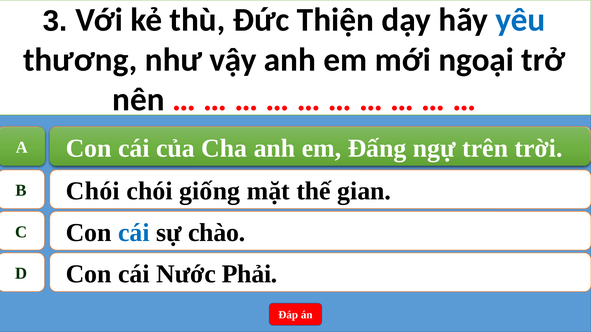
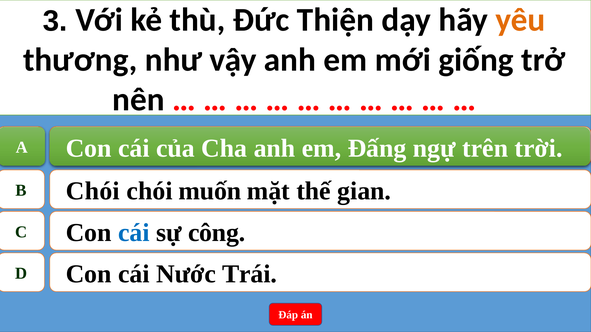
yêu colour: blue -> orange (520, 20)
ngoại: ngoại -> giống (476, 60)
giống: giống -> muốn (210, 191)
chào: chào -> công (217, 233)
Phải: Phải -> Trái (249, 274)
